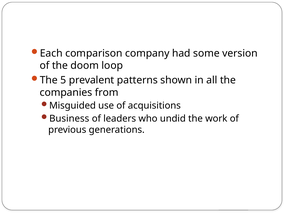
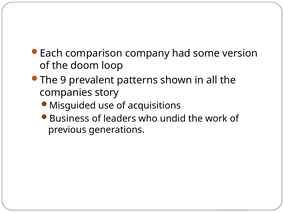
5: 5 -> 9 (63, 80)
from: from -> story (107, 92)
